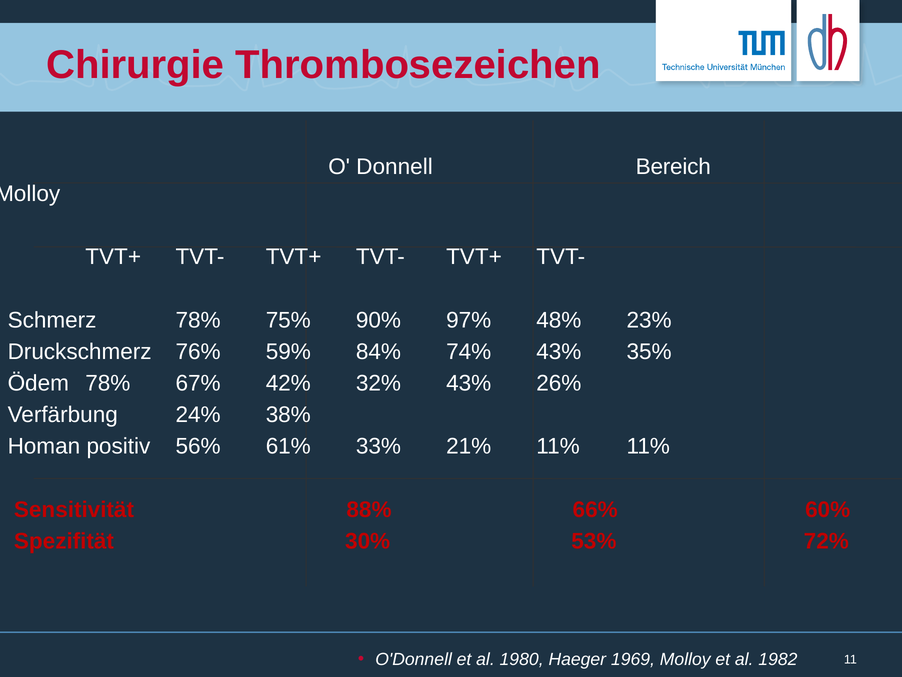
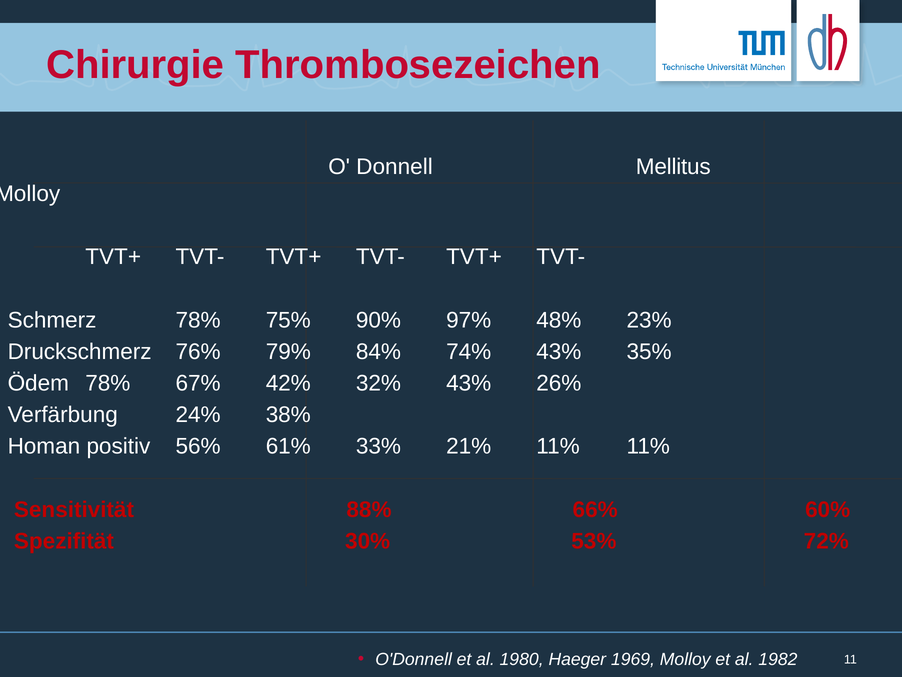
Bereich: Bereich -> Mellitus (673, 167)
59%: 59% -> 79% (288, 351)
